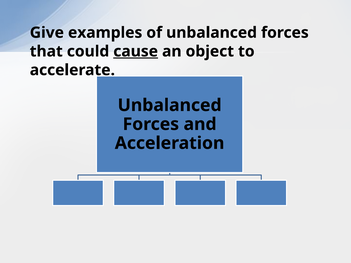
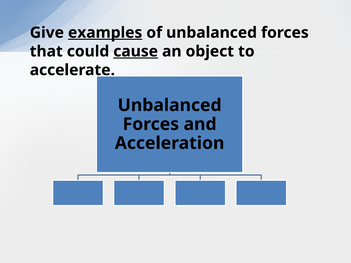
examples underline: none -> present (105, 33)
